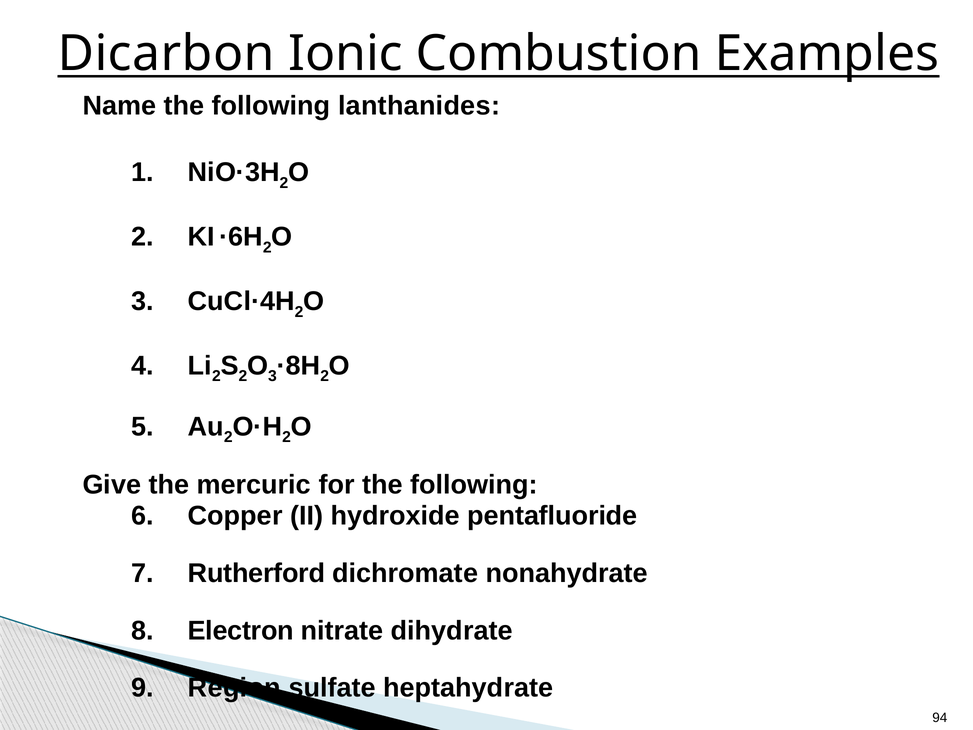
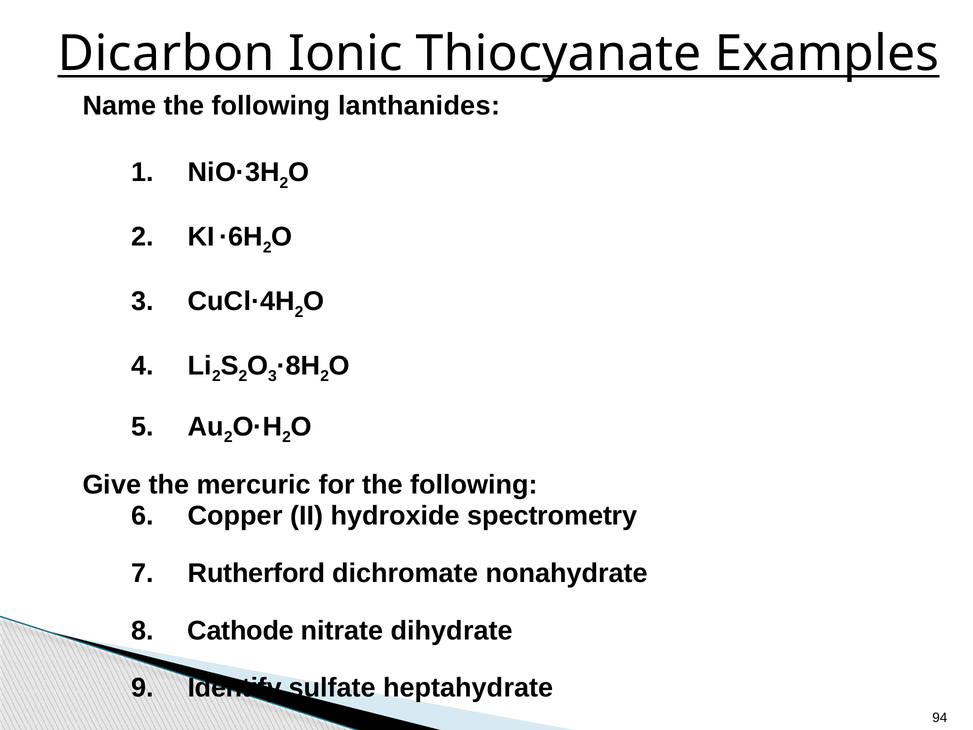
Combustion: Combustion -> Thiocyanate (559, 54)
pentafluoride: pentafluoride -> spectrometry (552, 516)
Electron: Electron -> Cathode (241, 630)
Region: Region -> Identify (235, 688)
